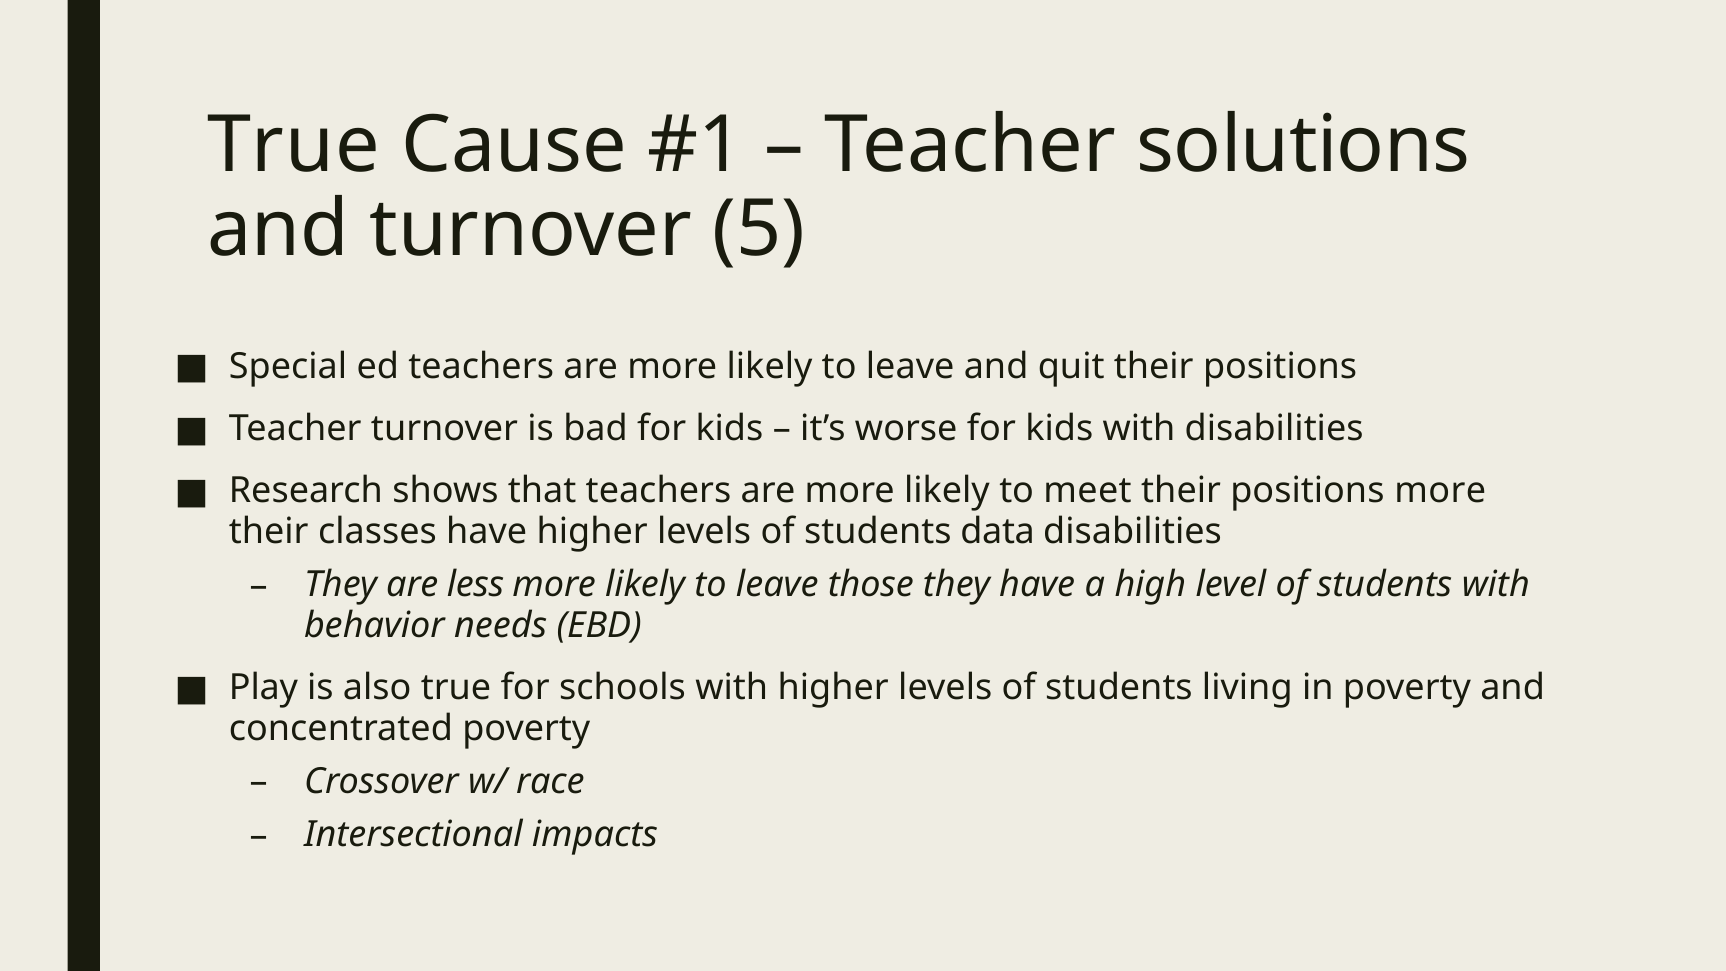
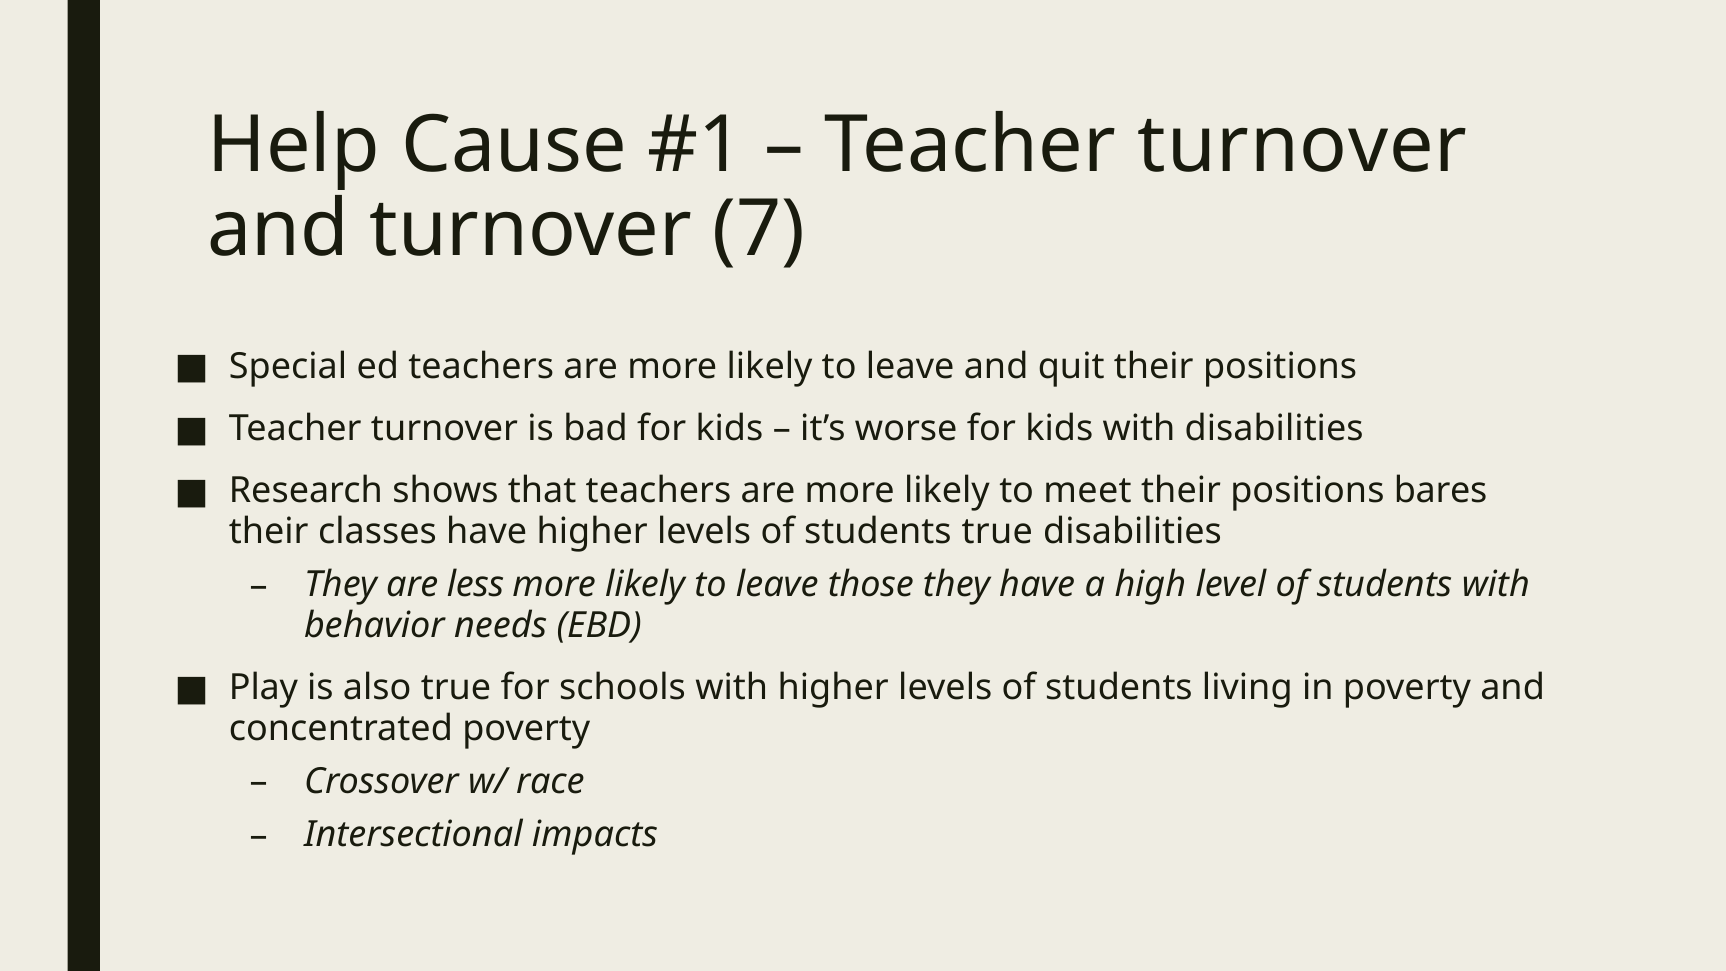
True: True -> Help (294, 145)
solutions: solutions -> turnover (1303, 145)
5: 5 -> 7 (759, 229)
positions more: more -> bares (1441, 491)
students data: data -> true (997, 532)
